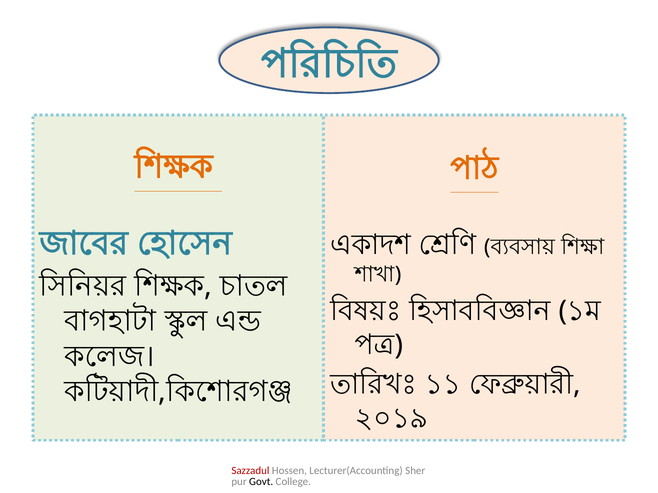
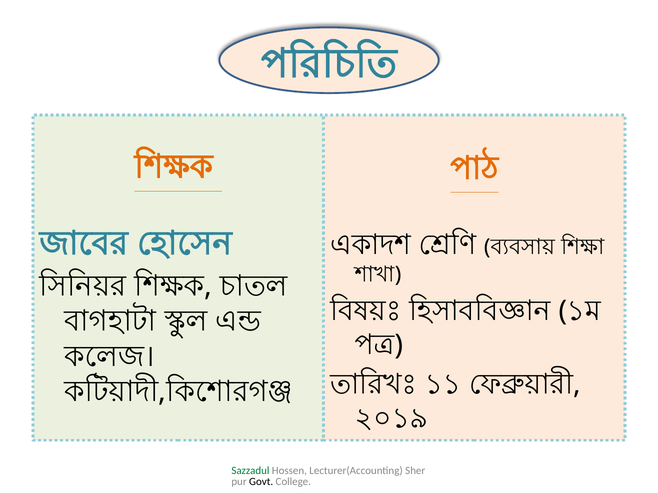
Sazzadul colour: red -> green (250, 471)
